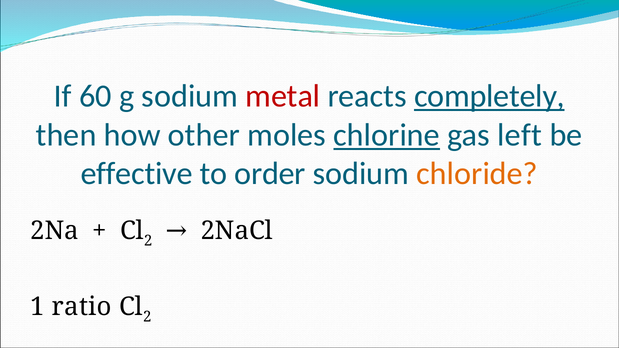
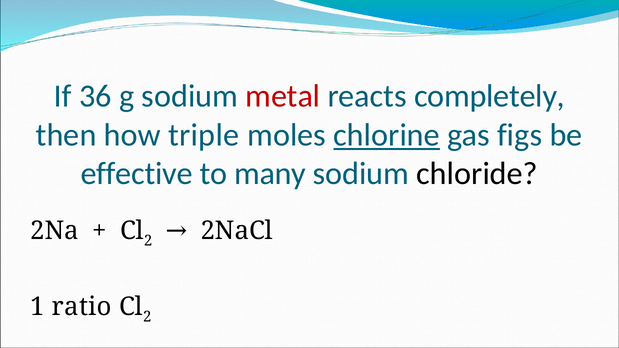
60: 60 -> 36 (95, 96)
completely underline: present -> none (489, 96)
other: other -> triple (204, 135)
left: left -> figs (520, 135)
order: order -> many (270, 174)
chloride colour: orange -> black (477, 174)
